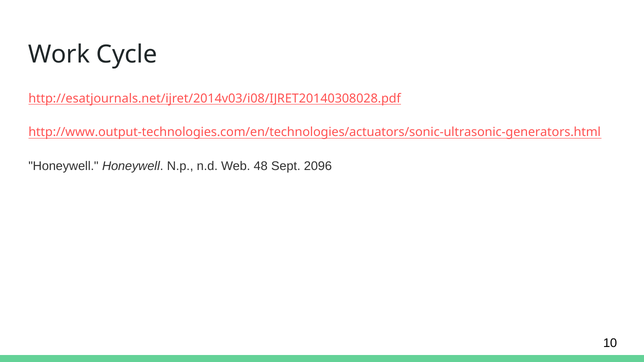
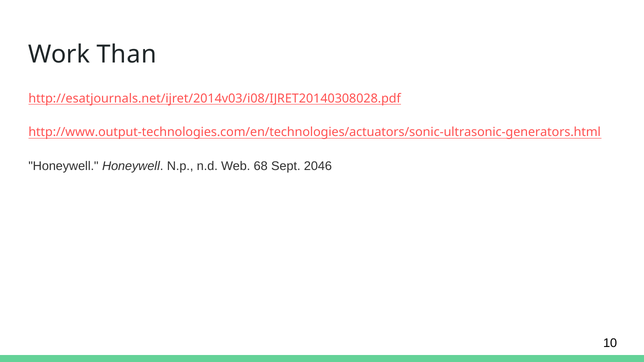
Cycle: Cycle -> Than (127, 55)
48: 48 -> 68 (261, 166)
2096: 2096 -> 2046 (318, 166)
